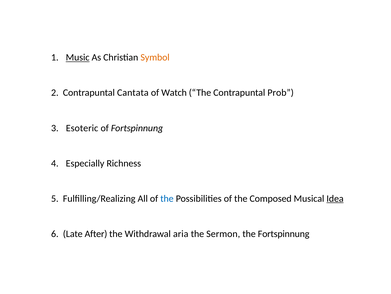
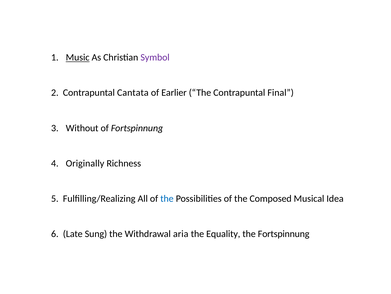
Symbol colour: orange -> purple (155, 57)
Watch: Watch -> Earlier (174, 93)
Prob: Prob -> Final (281, 93)
Esoteric: Esoteric -> Without (82, 128)
Especially: Especially -> Originally (85, 163)
Idea underline: present -> none (335, 198)
After: After -> Sung (96, 233)
Sermon: Sermon -> Equality (223, 233)
